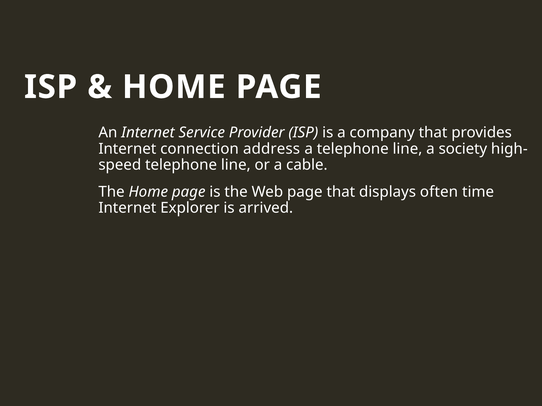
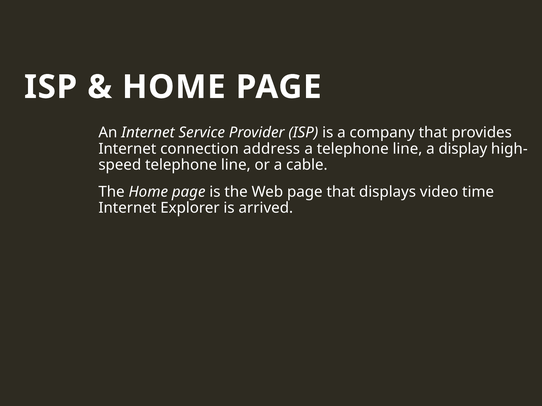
society: society -> display (463, 149)
often: often -> video (439, 192)
